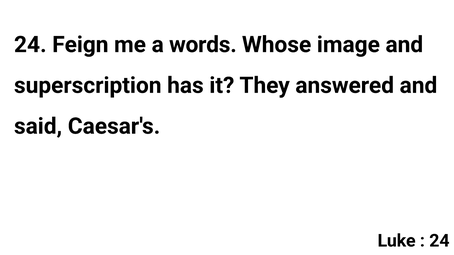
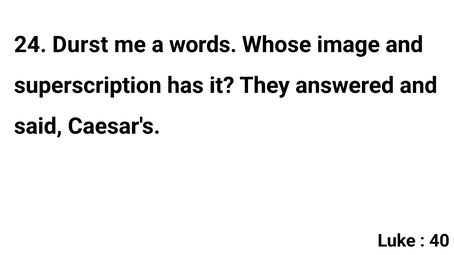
Feign: Feign -> Durst (80, 45)
24: 24 -> 40 (439, 241)
